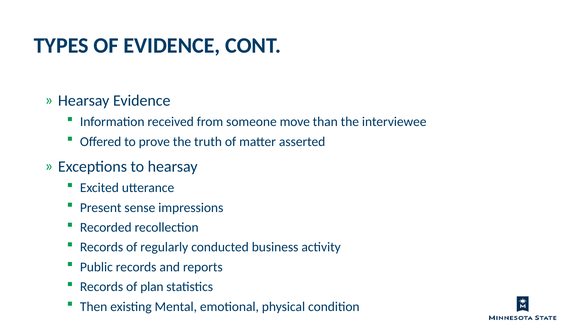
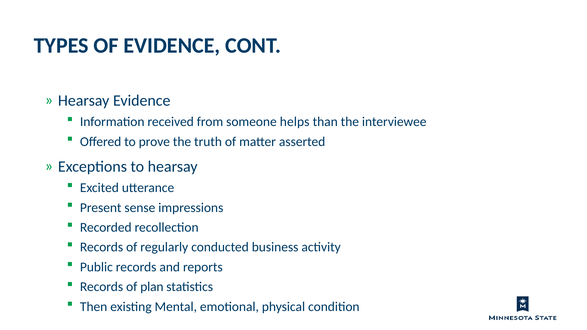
move: move -> helps (295, 122)
